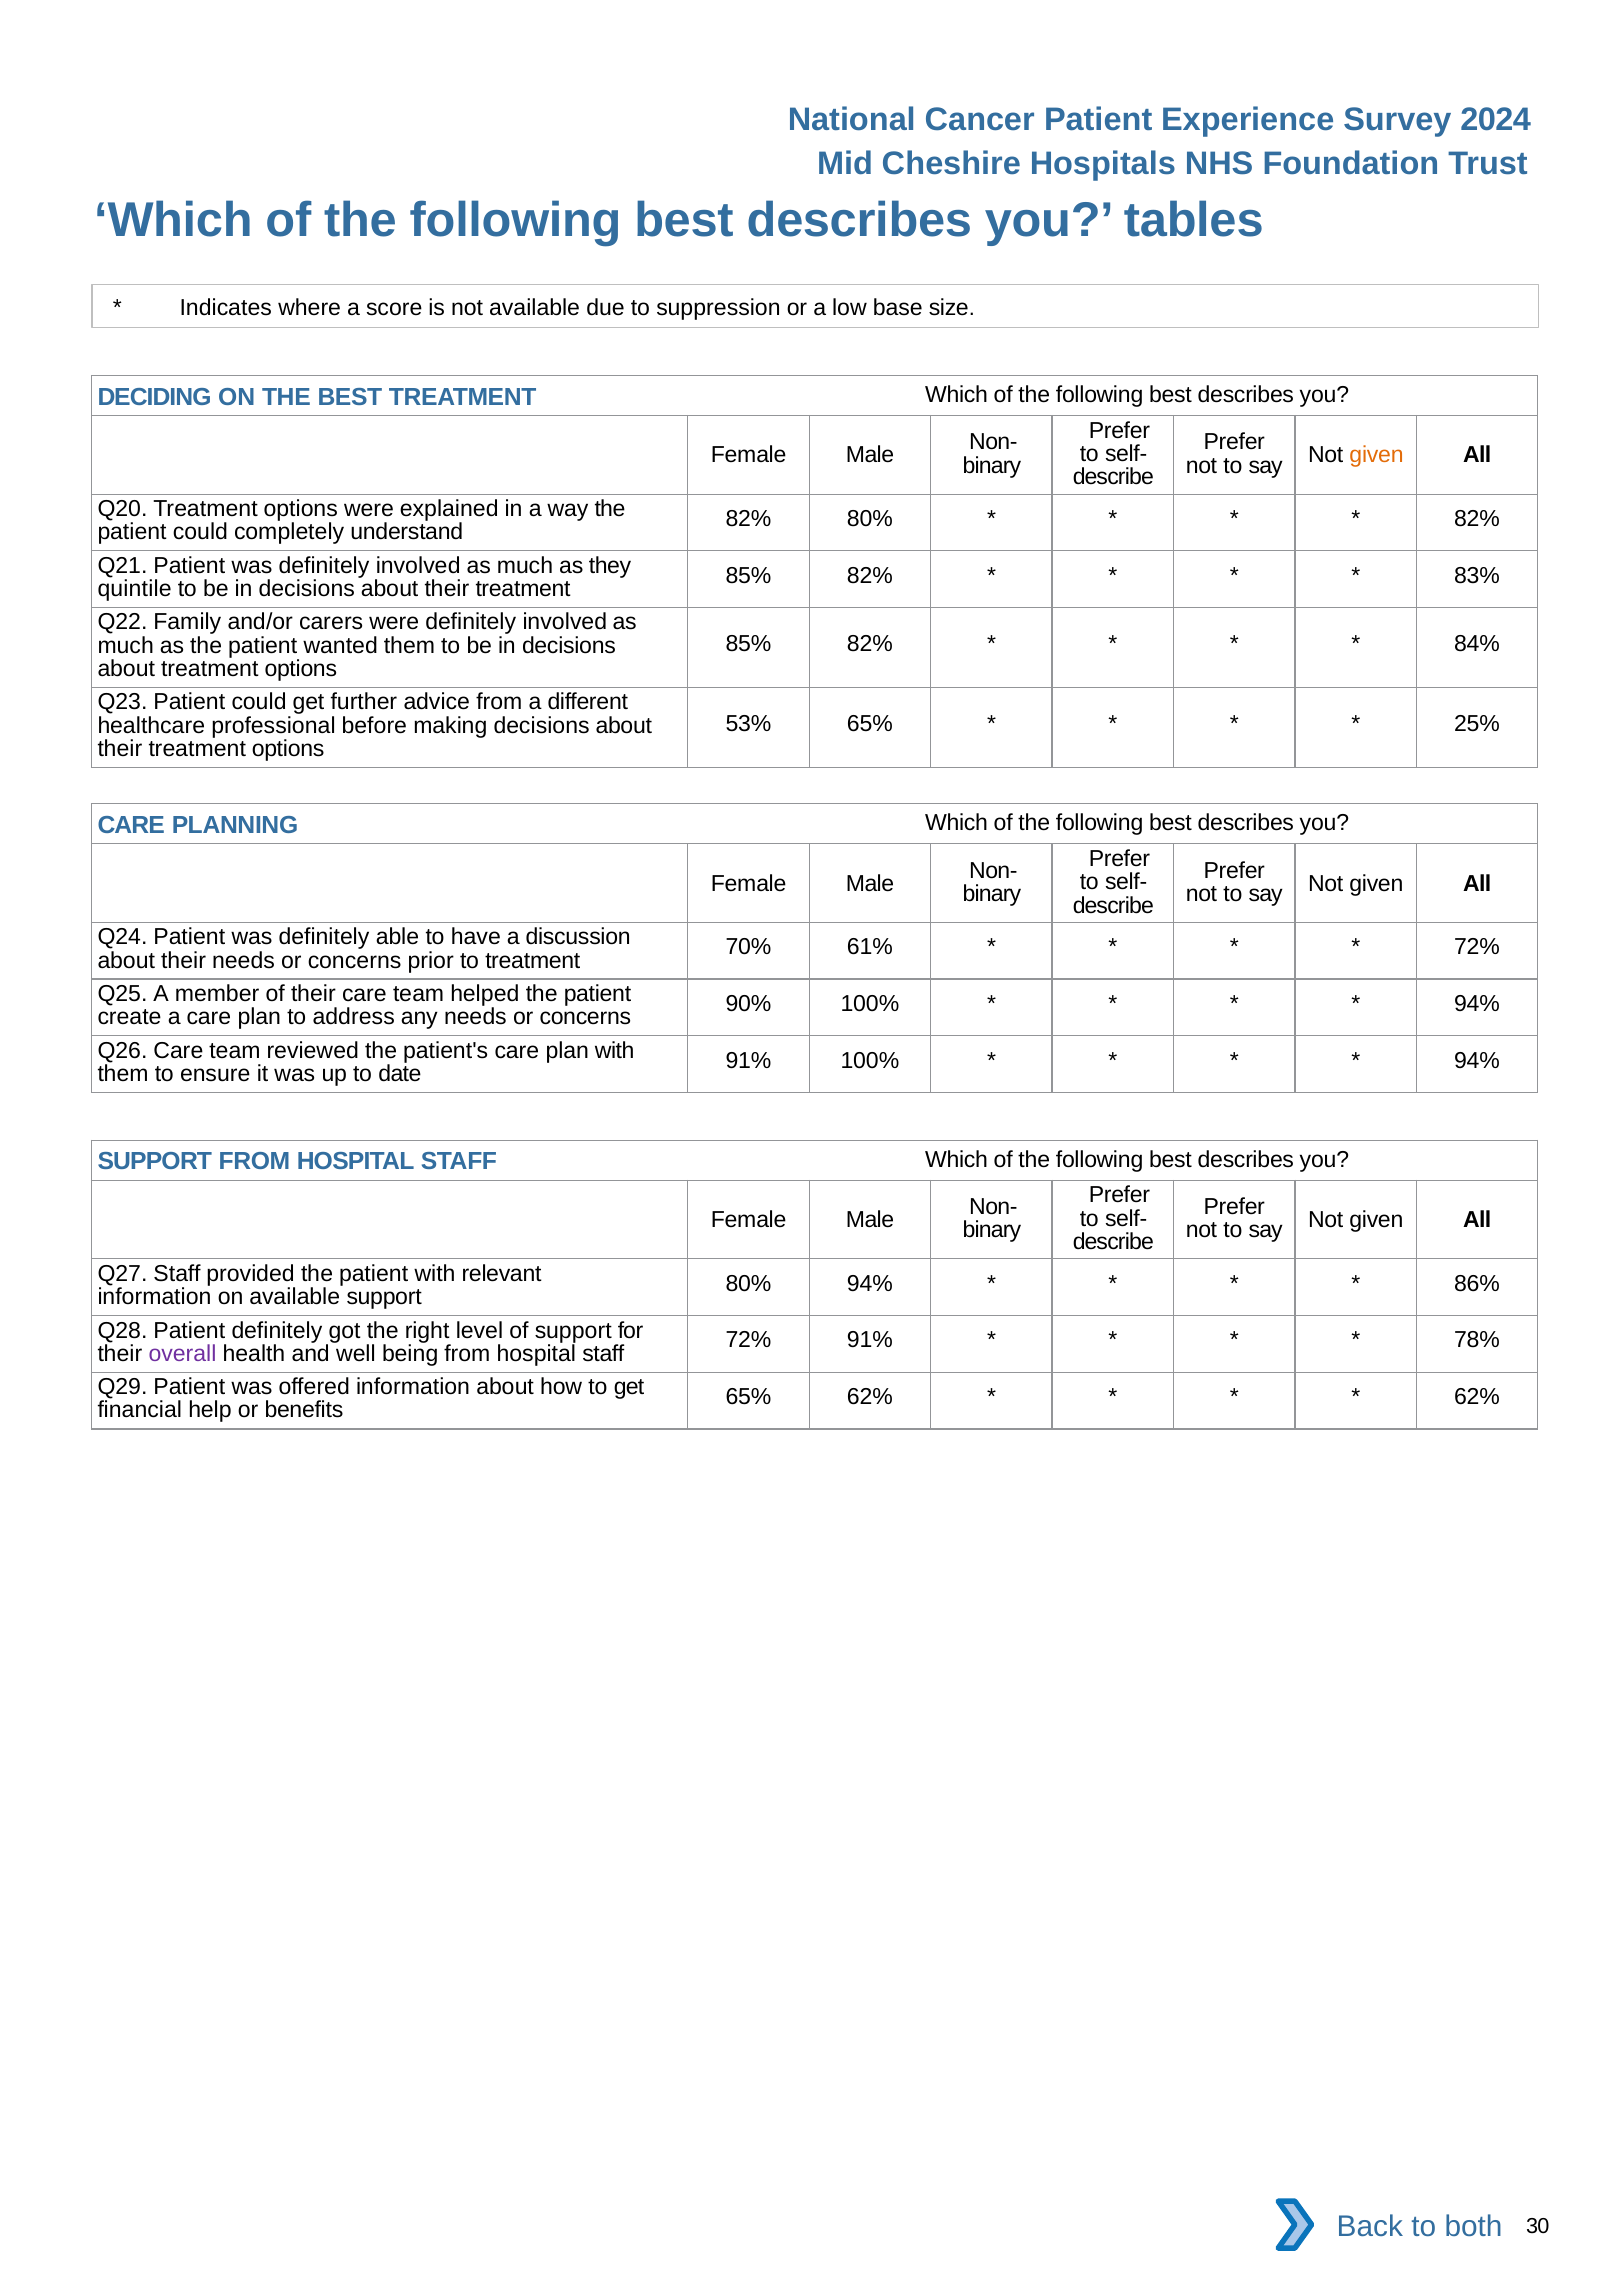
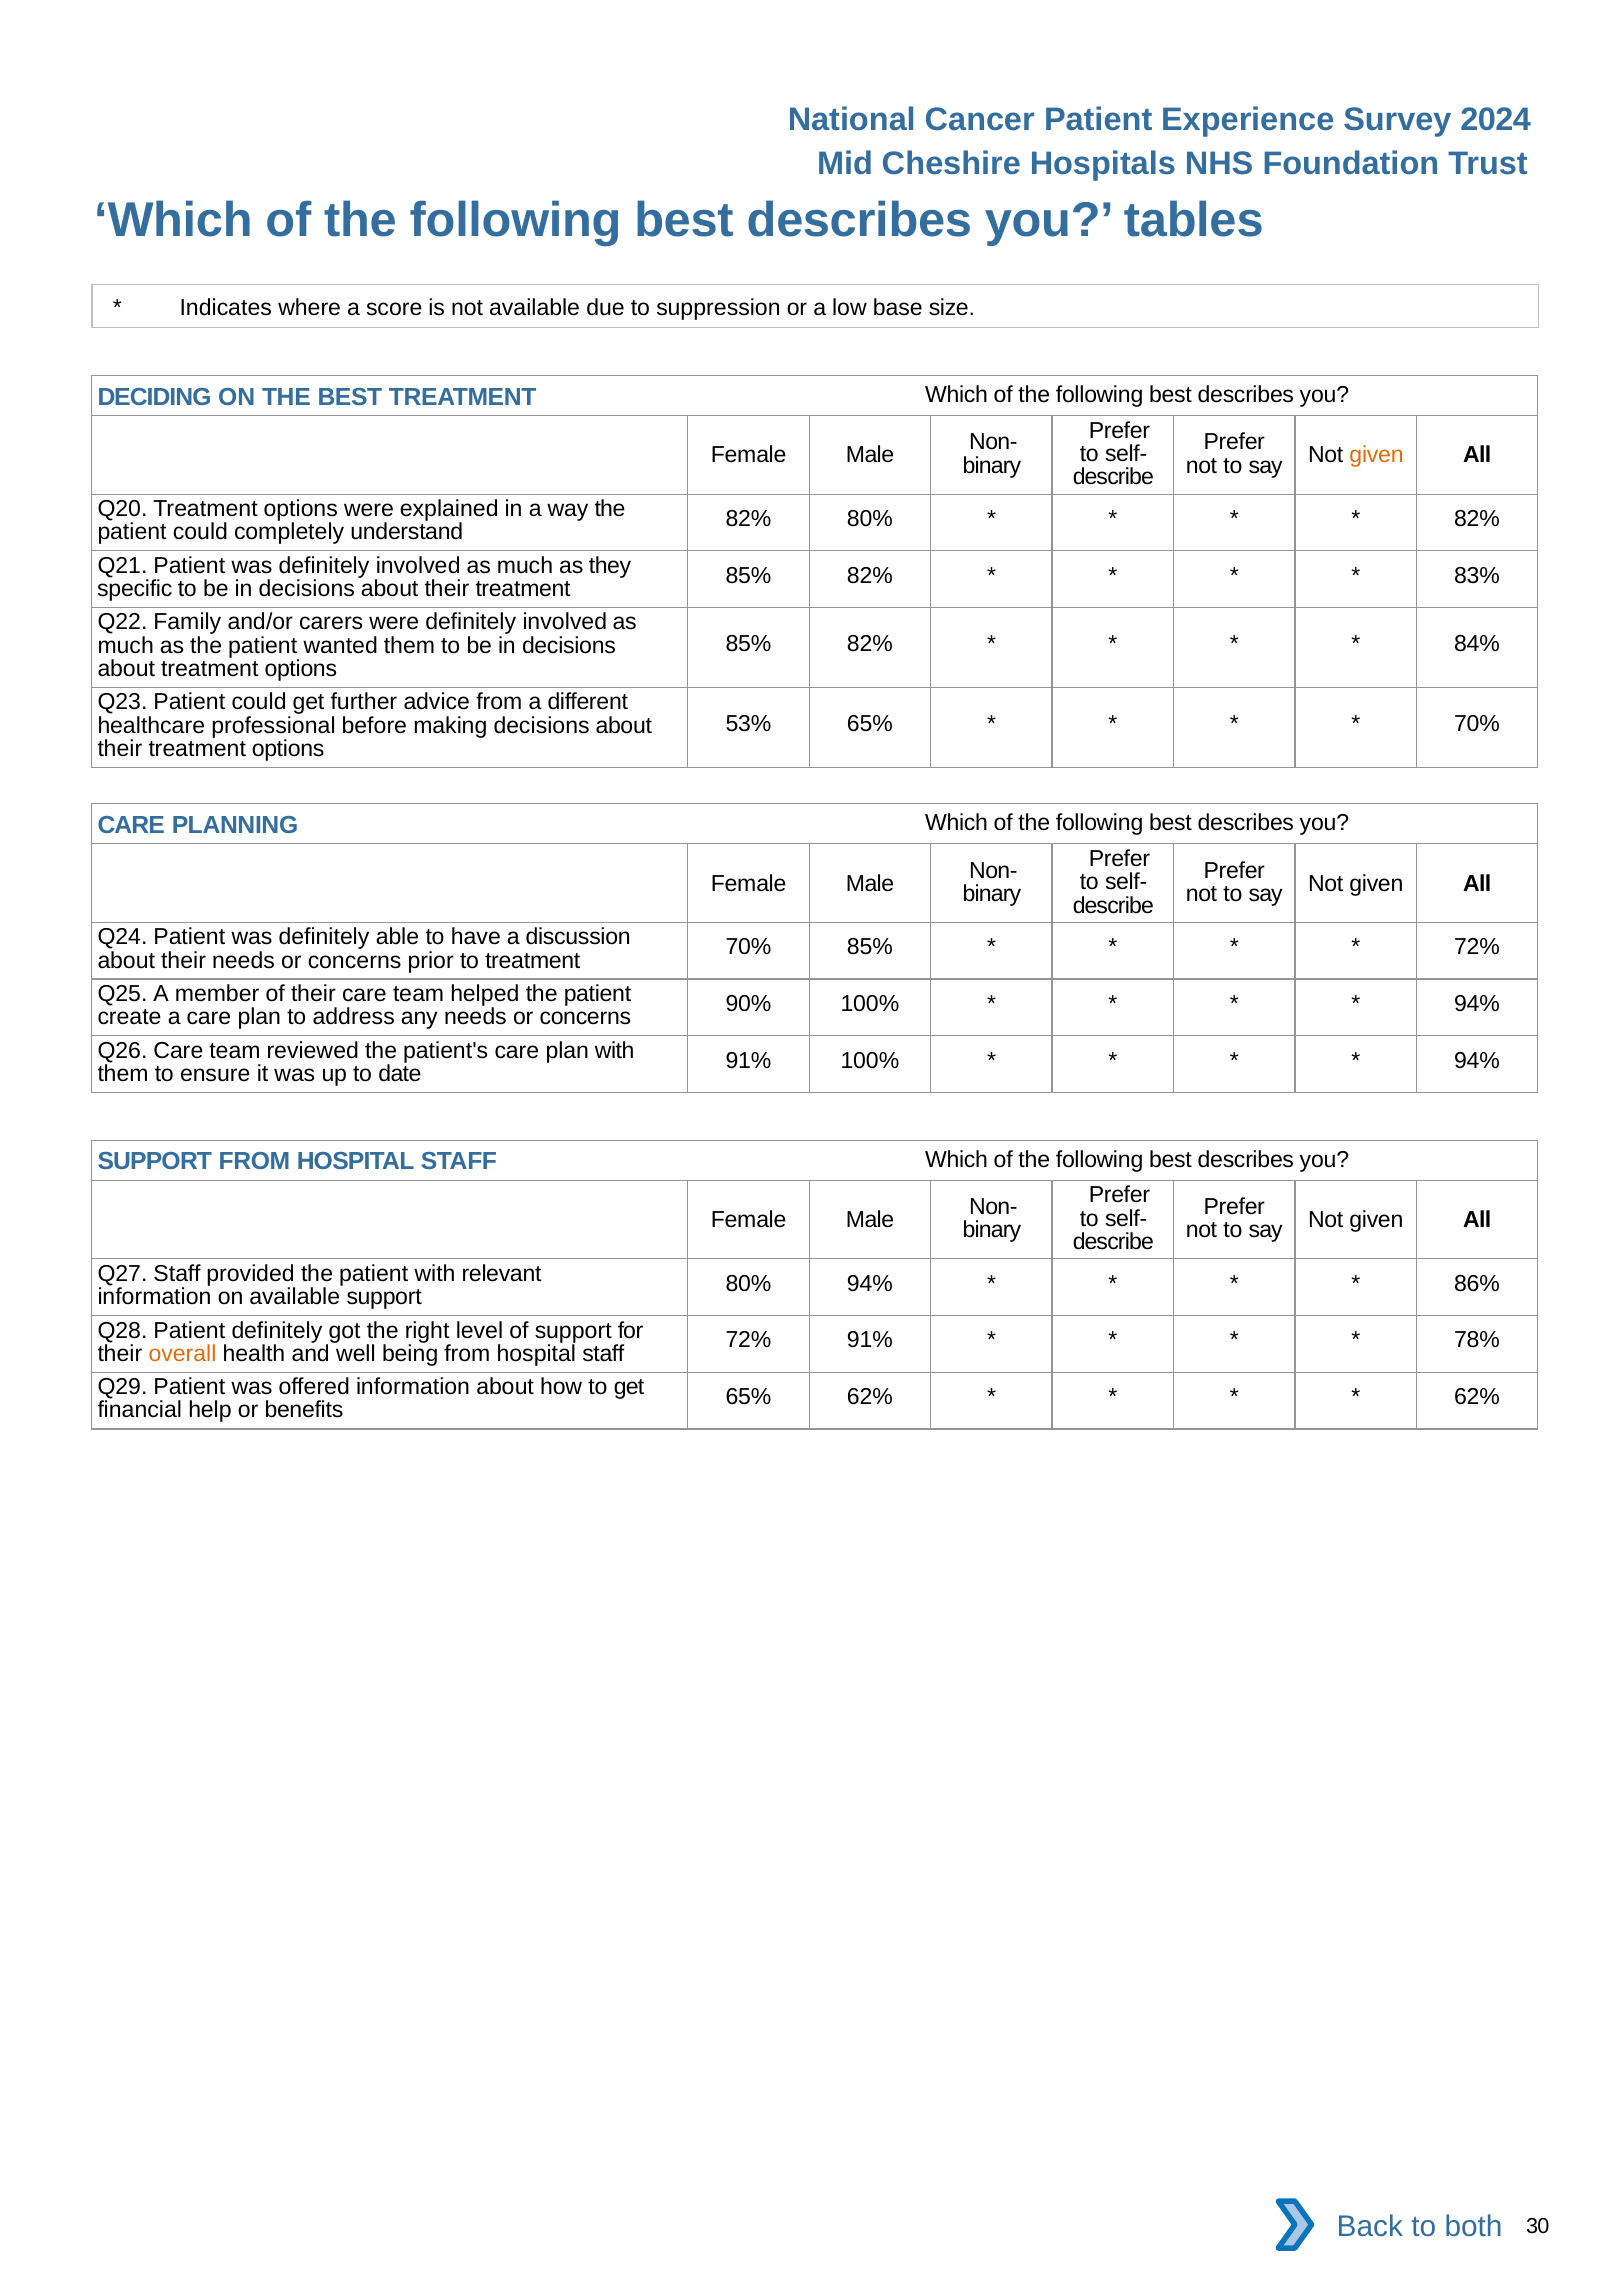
quintile: quintile -> specific (135, 589)
25%: 25% -> 70% (1477, 724)
70% 61%: 61% -> 85% (870, 947)
overall colour: purple -> orange (182, 1353)
